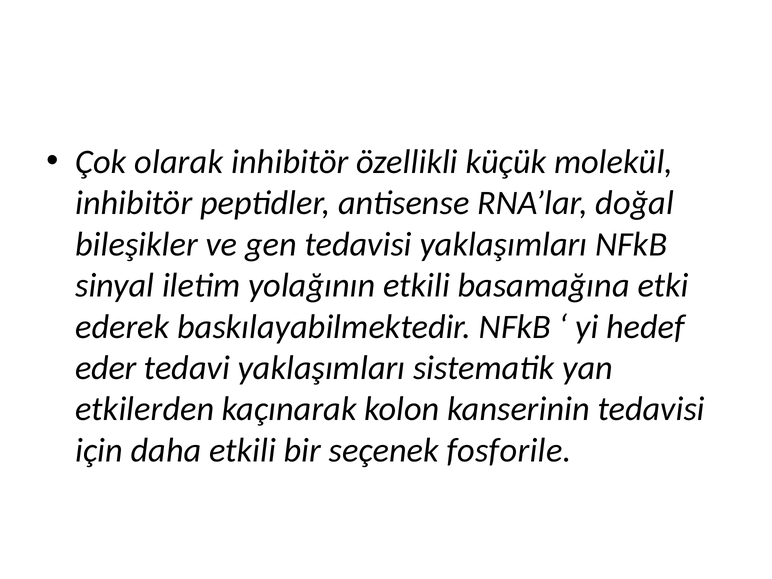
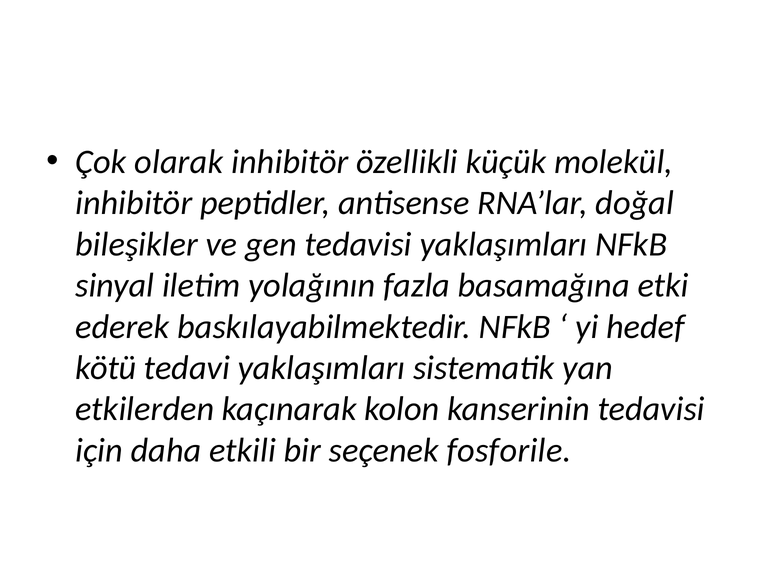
yolağının etkili: etkili -> fazla (417, 286)
eder: eder -> kötü (106, 368)
